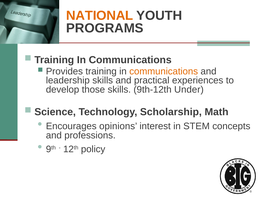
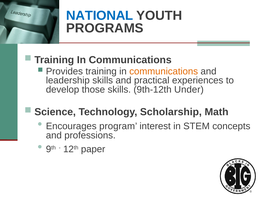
NATIONAL colour: orange -> blue (100, 16)
opinions: opinions -> program (118, 126)
policy: policy -> paper (93, 149)
